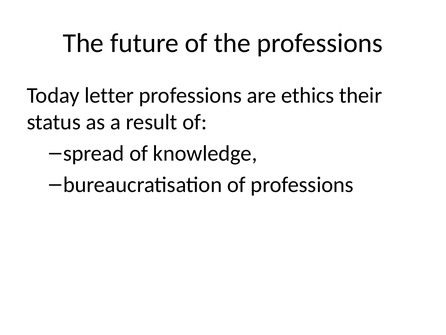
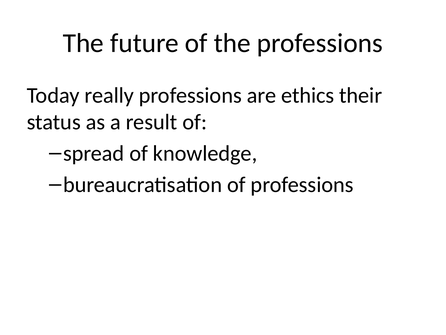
letter: letter -> really (109, 95)
